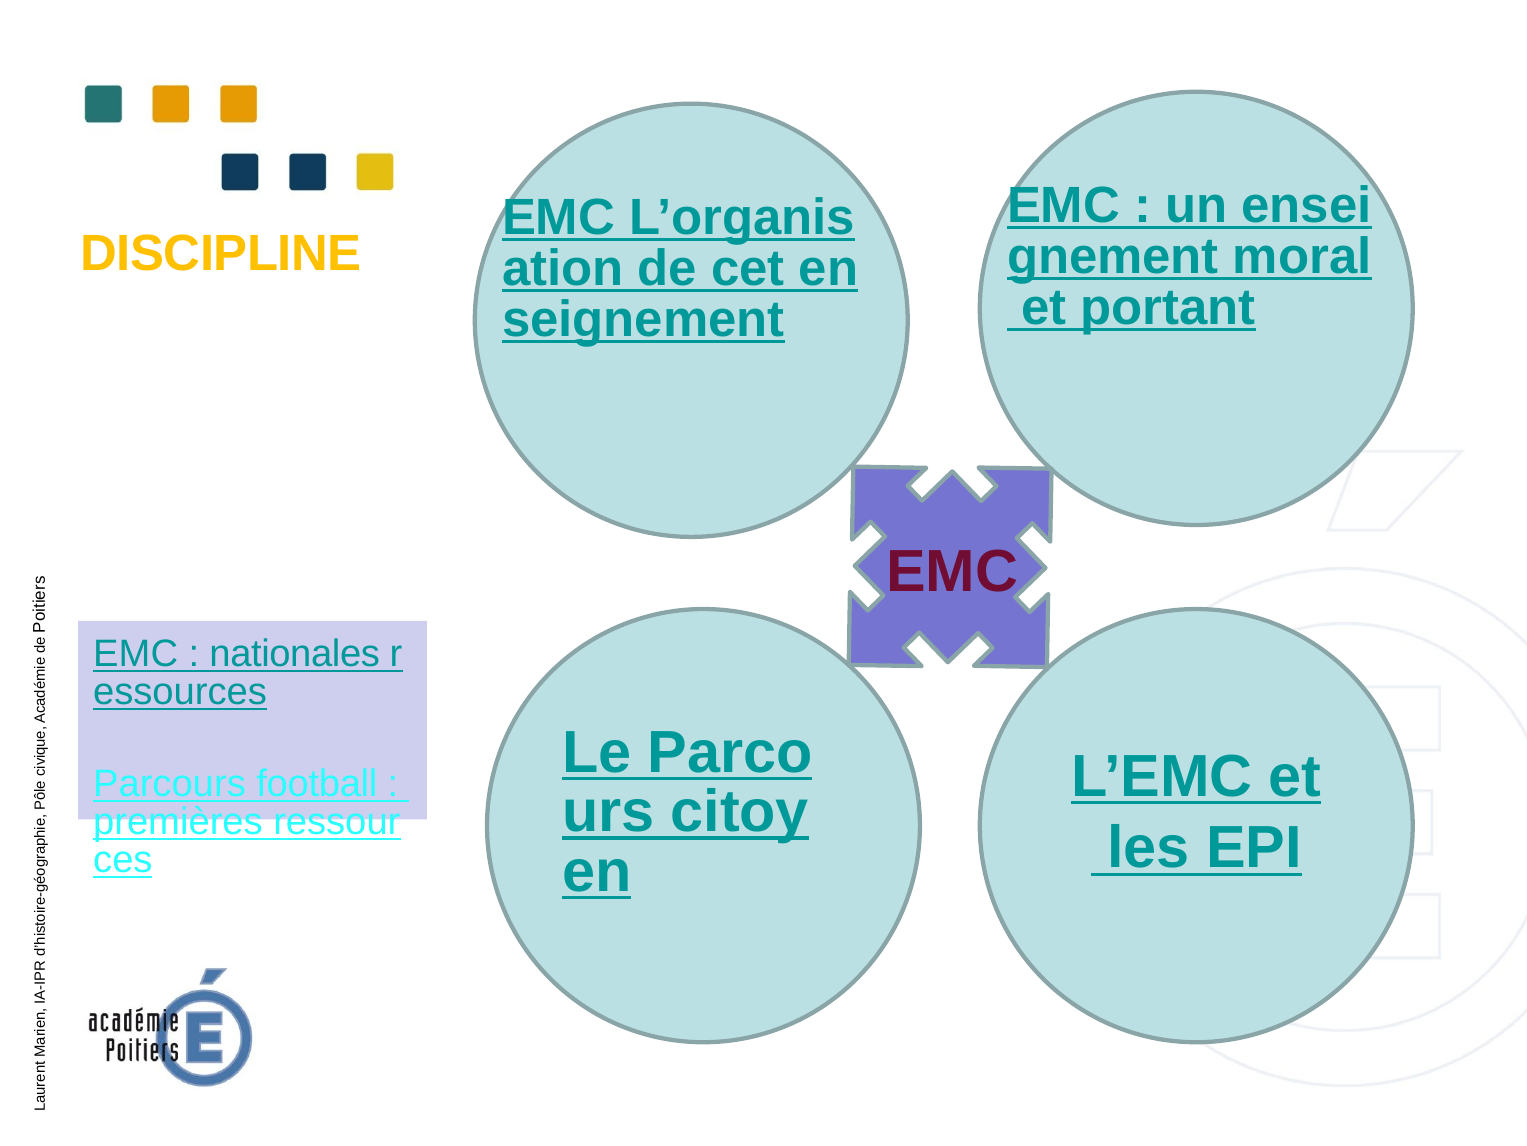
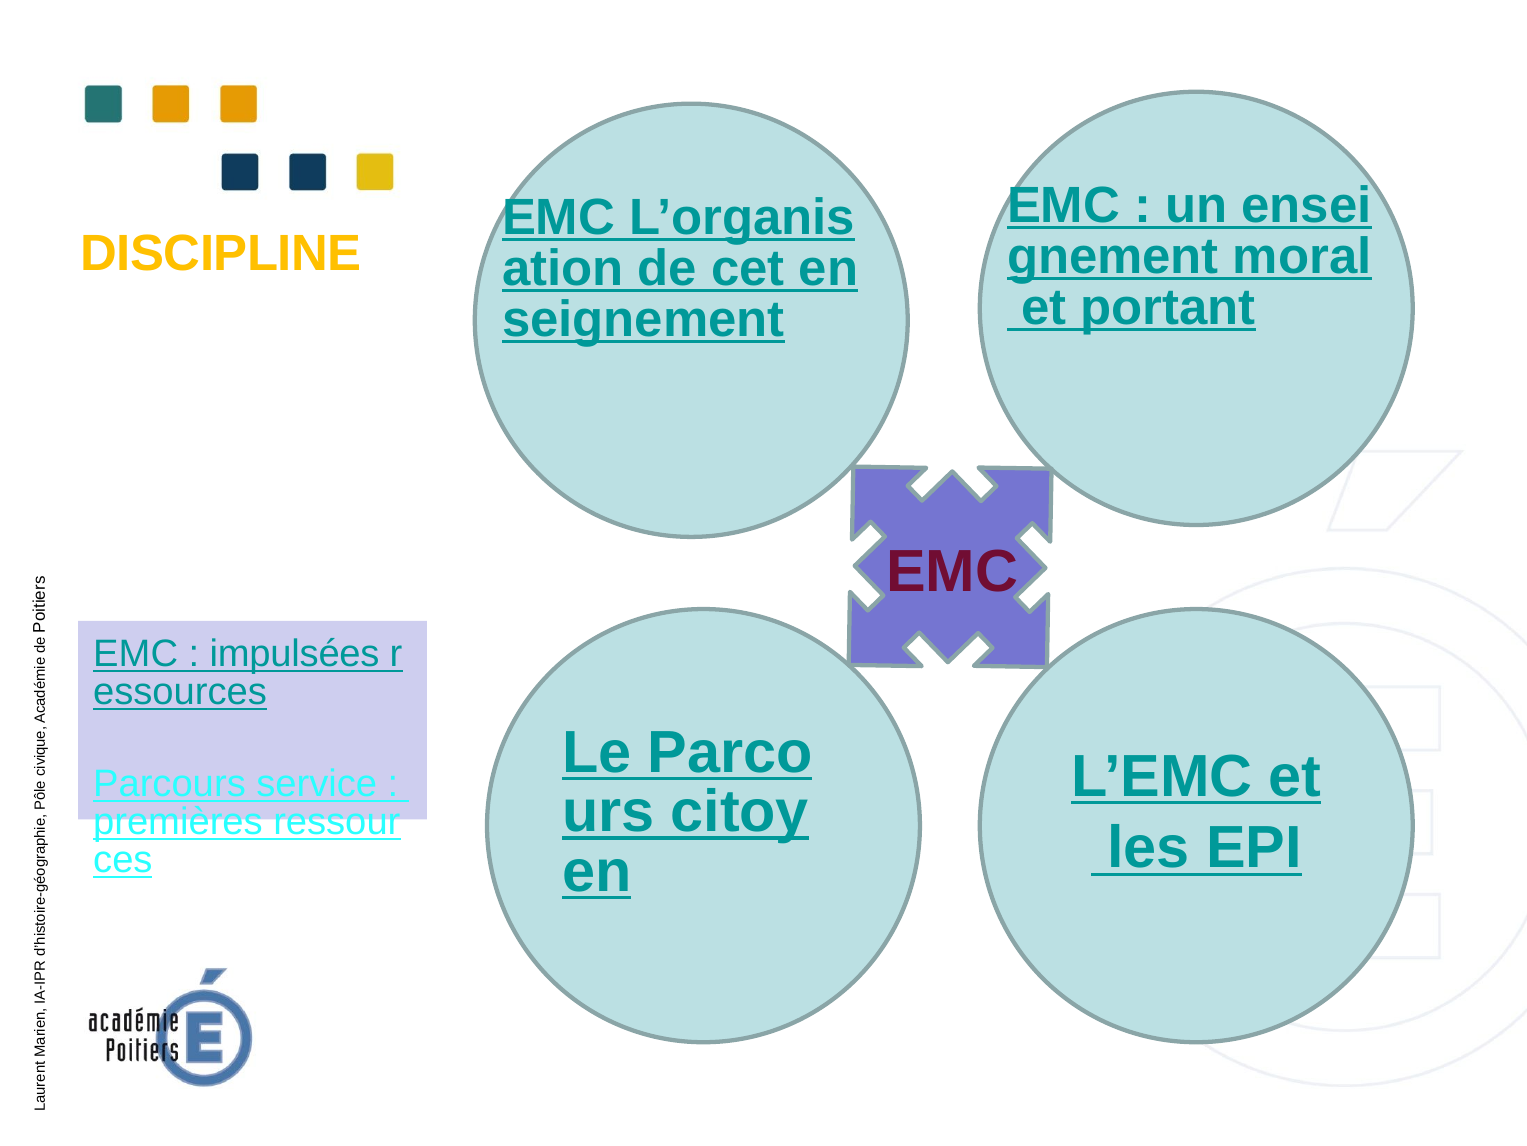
nationales: nationales -> impulsées (295, 654)
football: football -> service (317, 783)
